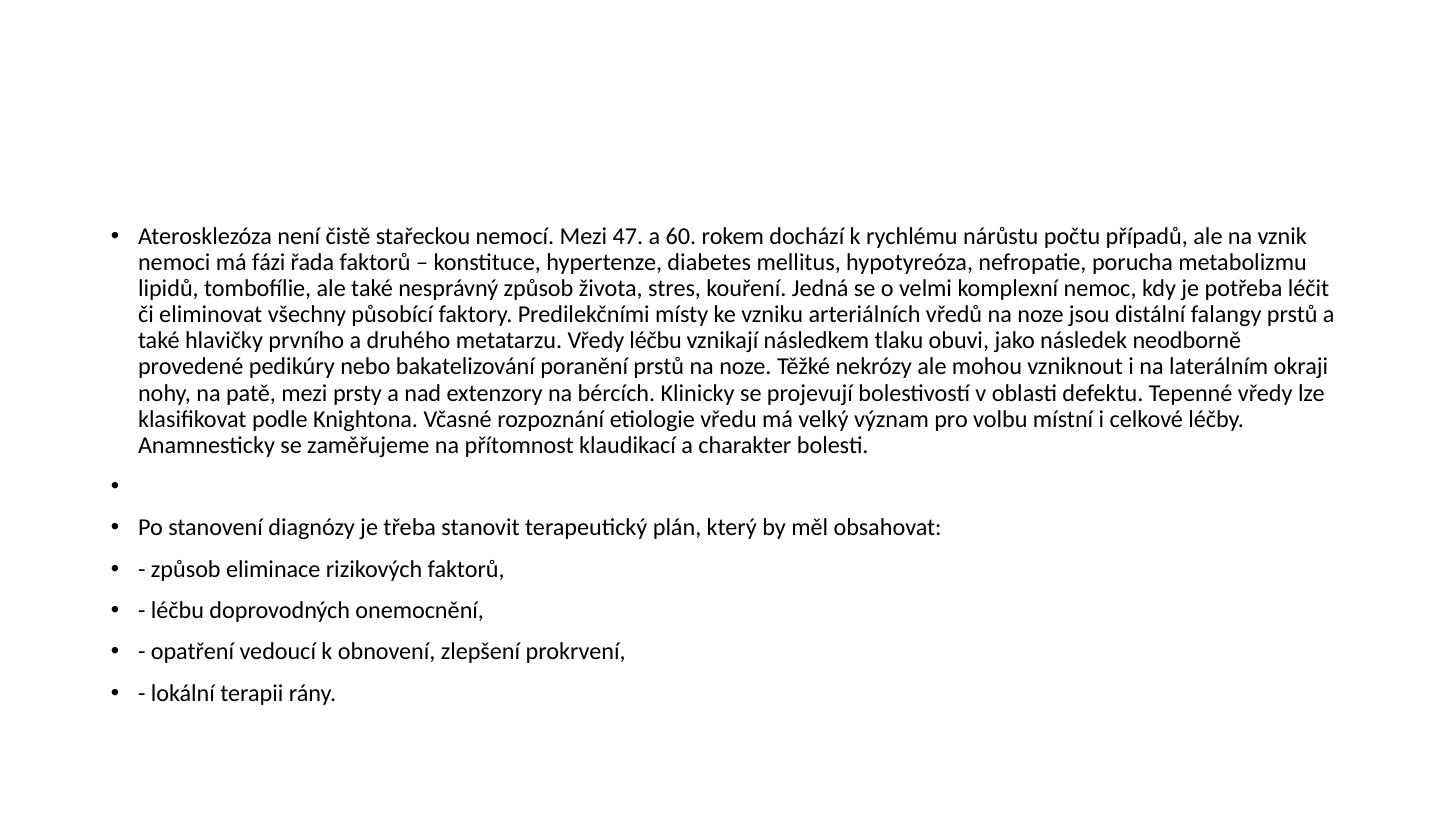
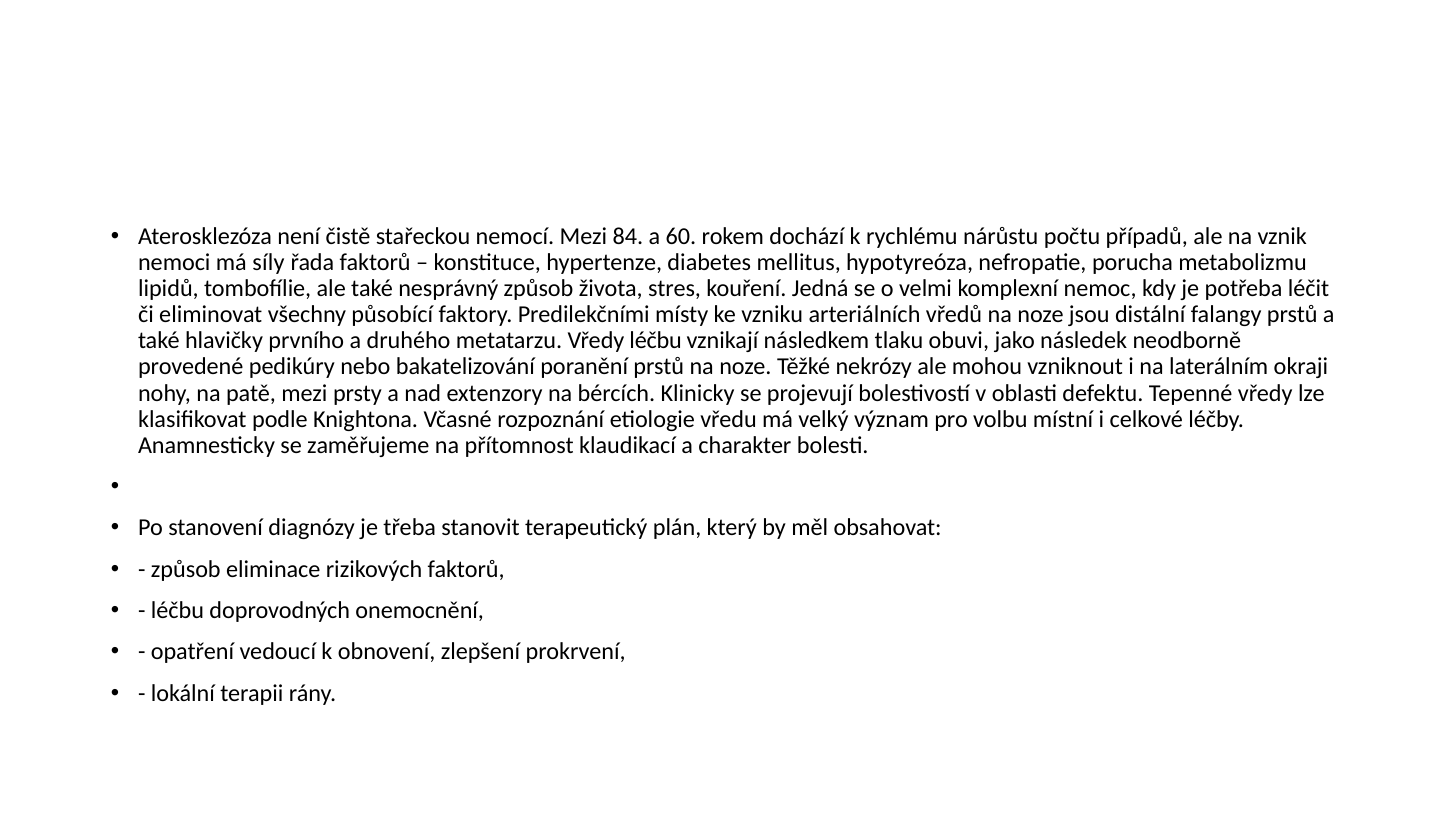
47: 47 -> 84 (628, 236)
fázi: fázi -> síly (269, 262)
